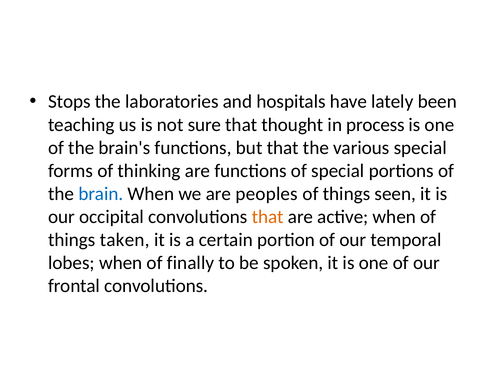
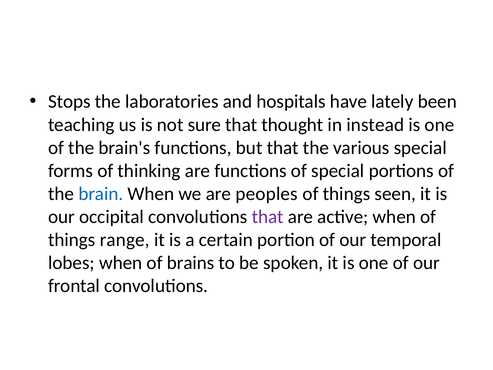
process: process -> instead (375, 125)
that colour: orange -> purple (268, 217)
taken: taken -> range (125, 240)
finally: finally -> brains (191, 263)
